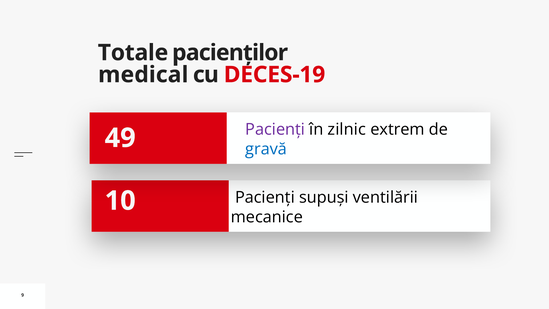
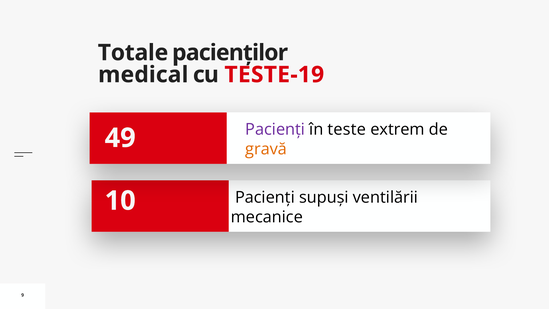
DECES-19: DECES-19 -> TESTE-19 (274, 75)
zilnic: zilnic -> teste (347, 129)
gravă colour: blue -> orange (266, 149)
